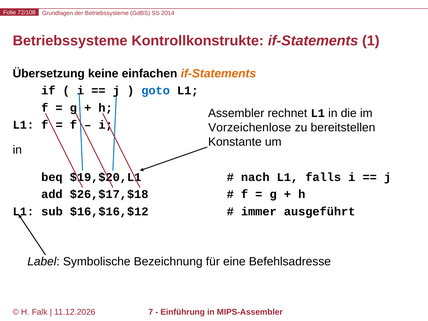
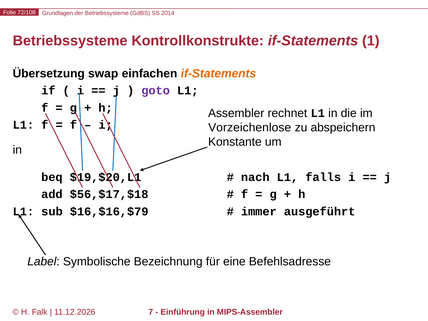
keine: keine -> swap (103, 73)
goto colour: blue -> purple (156, 91)
bereitstellen: bereitstellen -> abspeichern (343, 128)
$26,$17,$18: $26,$17,$18 -> $56,$17,$18 (109, 194)
$16,$16,$12: $16,$16,$12 -> $16,$16,$79 (109, 211)
